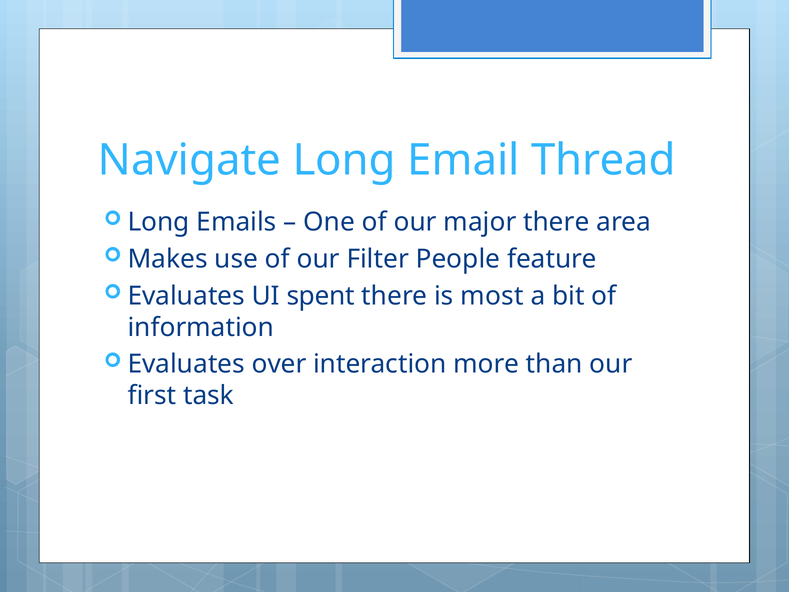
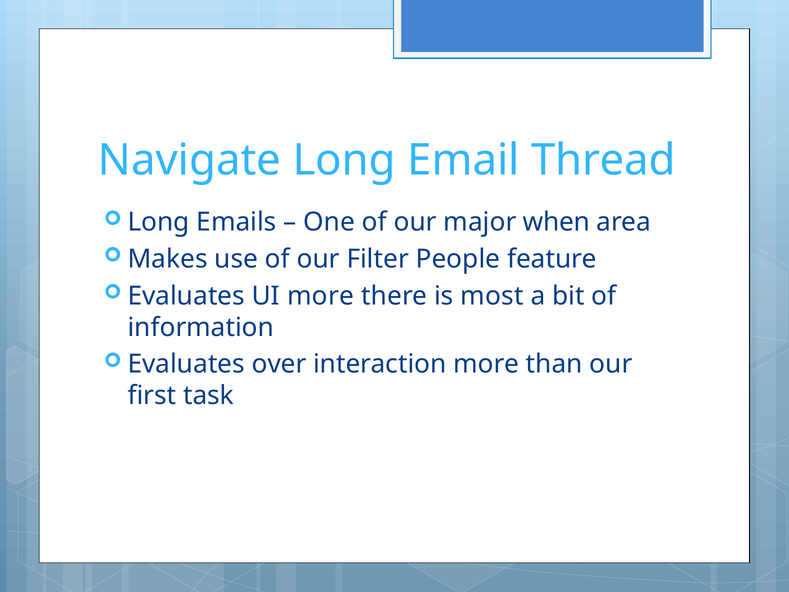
major there: there -> when (557, 222)
UI spent: spent -> more (321, 296)
